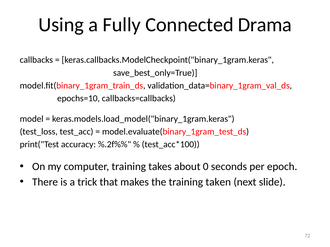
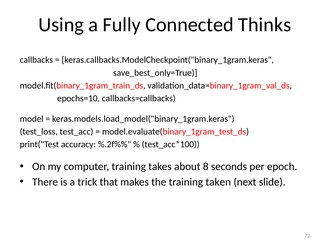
Drama: Drama -> Thinks (265, 25)
0: 0 -> 8 (206, 167)
